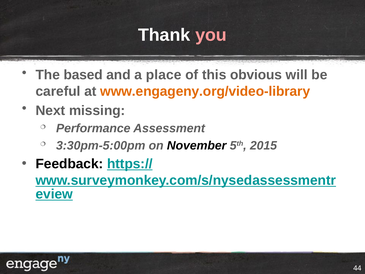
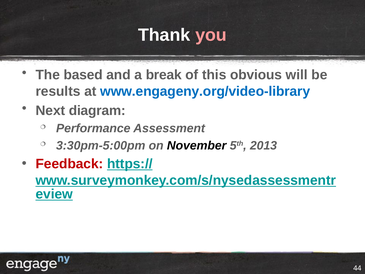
place: place -> break (164, 75)
careful: careful -> results (58, 91)
www.engageny.org/video-library colour: orange -> blue (205, 91)
missing: missing -> diagram (97, 110)
2015: 2015 -> 2013 (263, 145)
Feedback colour: black -> red (69, 164)
